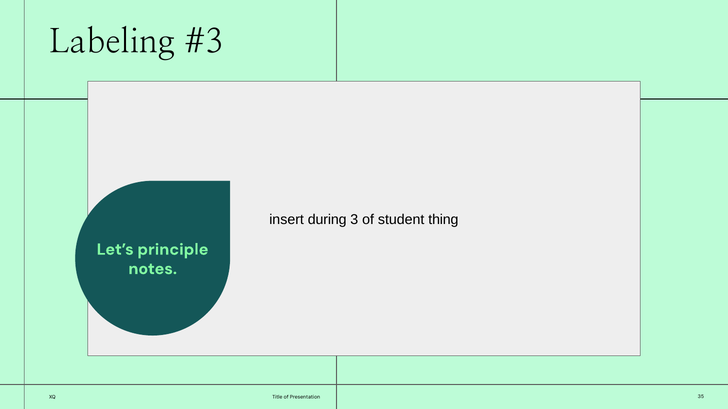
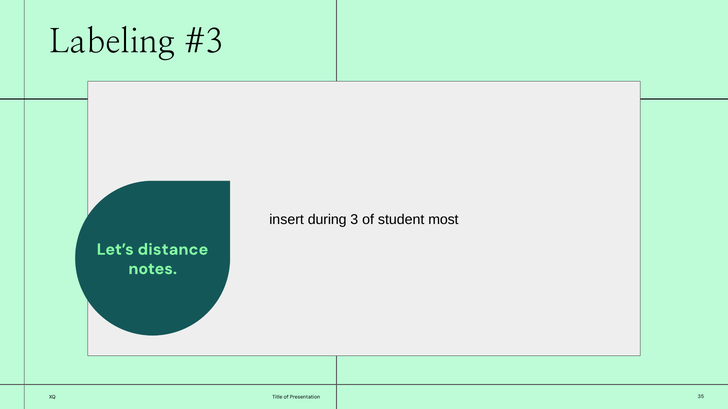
thing: thing -> most (443, 220)
principle: principle -> distance (173, 250)
